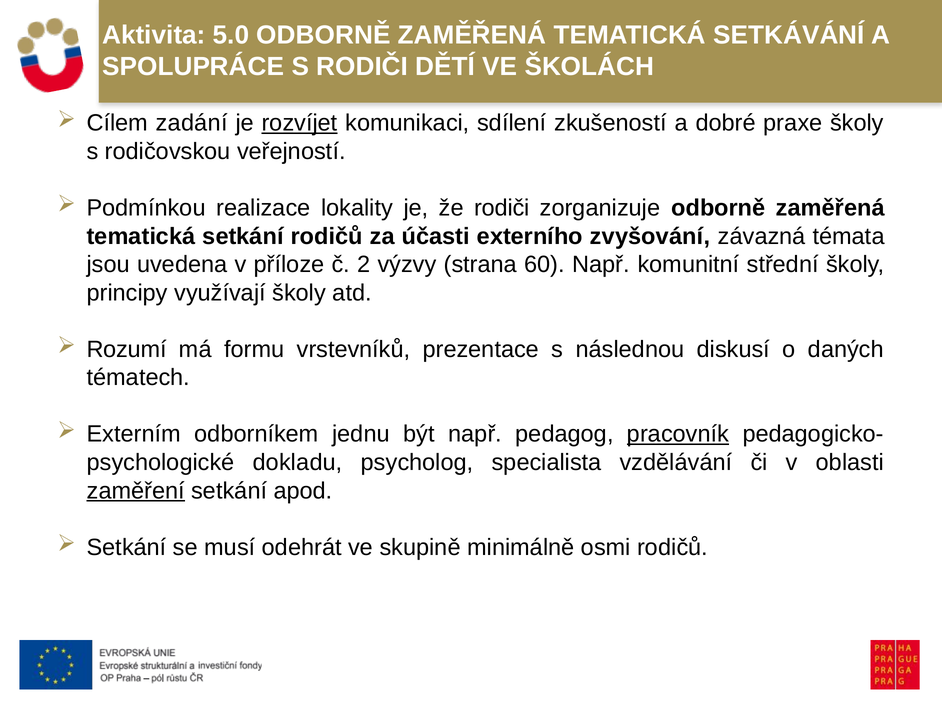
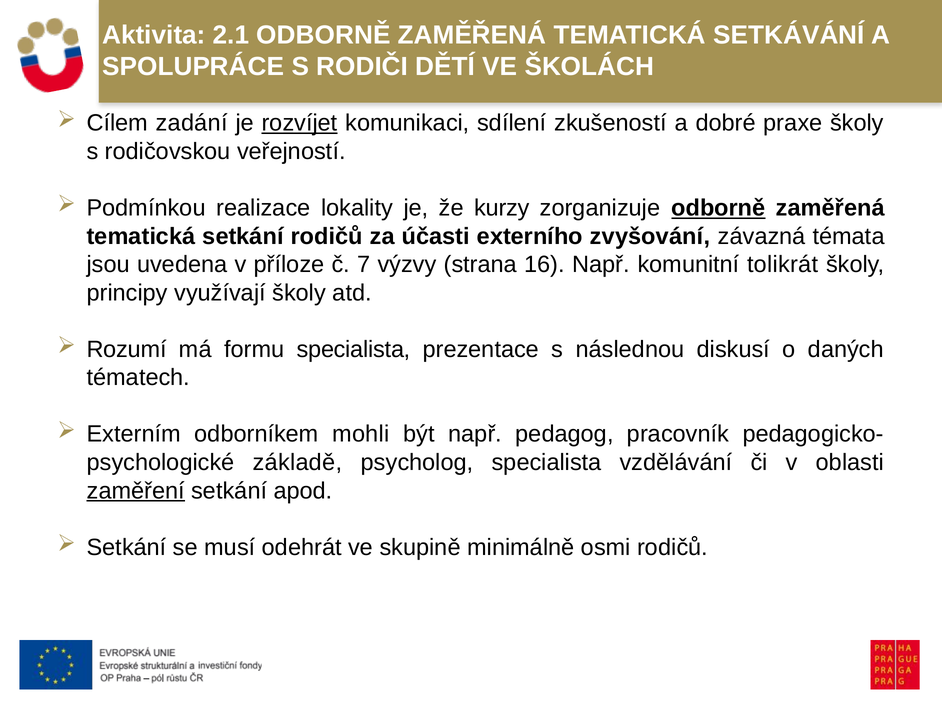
5.0: 5.0 -> 2.1 (231, 35)
že rodiči: rodiči -> kurzy (502, 208)
odborně underline: none -> present (718, 208)
2: 2 -> 7 (364, 264)
60: 60 -> 16 (545, 264)
střední: střední -> tolikrát (783, 264)
formu vrstevníků: vrstevníků -> specialista (354, 349)
jednu: jednu -> mohli (361, 434)
pracovník underline: present -> none (678, 434)
dokladu: dokladu -> základě (298, 462)
